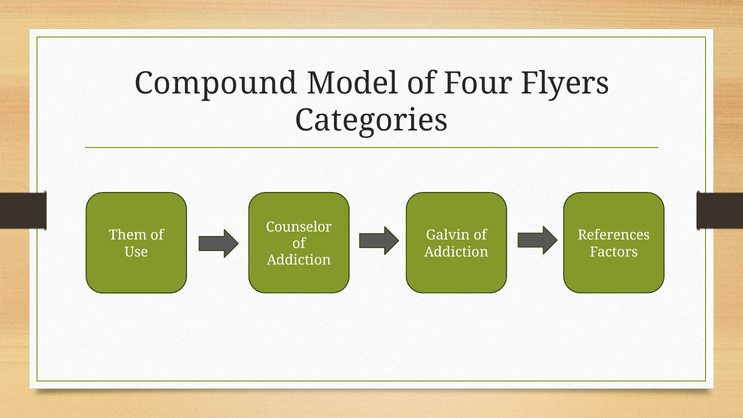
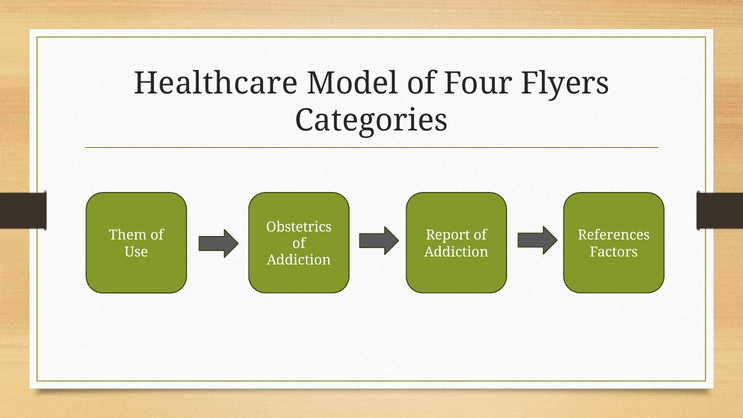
Compound: Compound -> Healthcare (216, 83)
Counselor: Counselor -> Obstetrics (299, 227)
Galvin: Galvin -> Report (448, 235)
